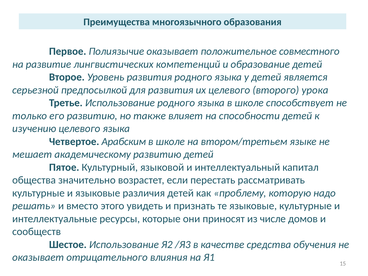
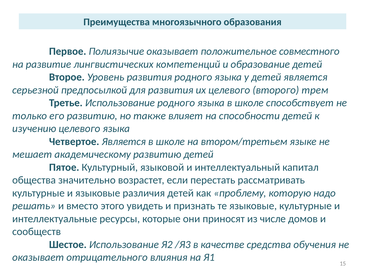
урока: урока -> трем (315, 90)
Четвертое Арабским: Арабским -> Является (124, 142)
